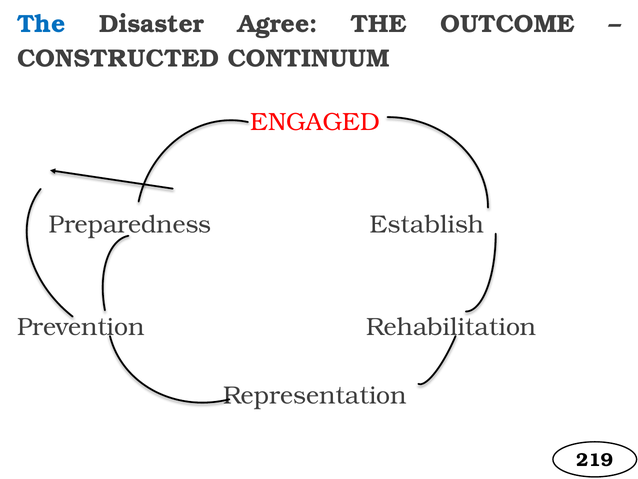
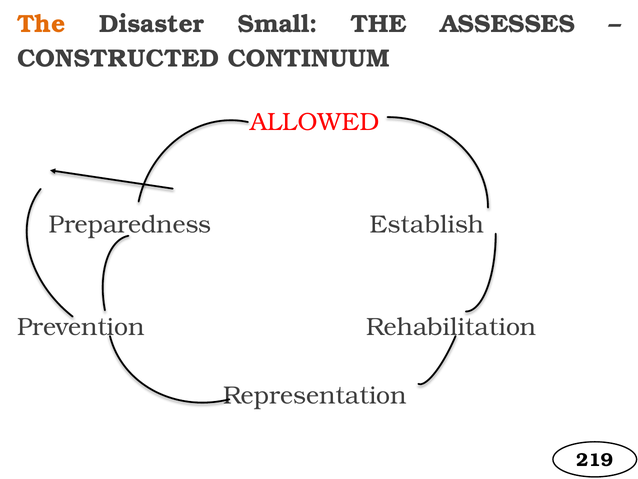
The colour: blue -> orange (41, 24)
Agree: Agree -> Small (278, 24)
OUTCOME: OUTCOME -> ASSESSES (508, 24)
ENGAGED: ENGAGED -> ALLOWED (315, 122)
